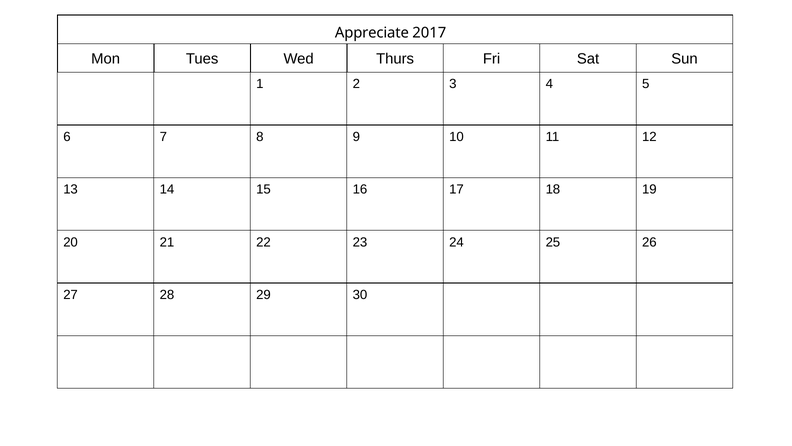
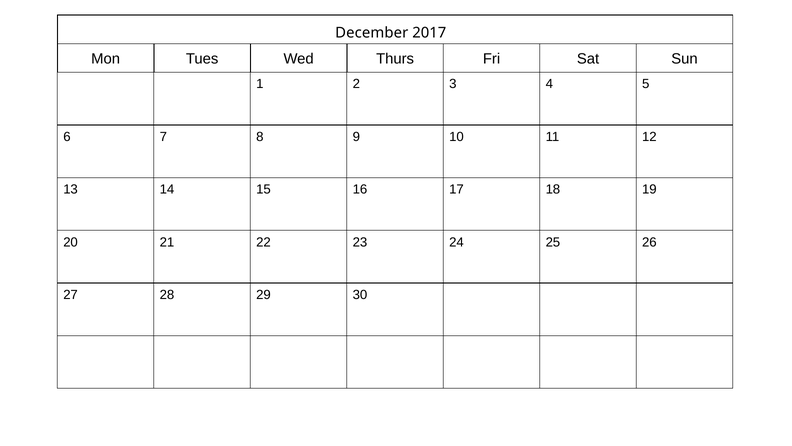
Appreciate: Appreciate -> December (372, 33)
